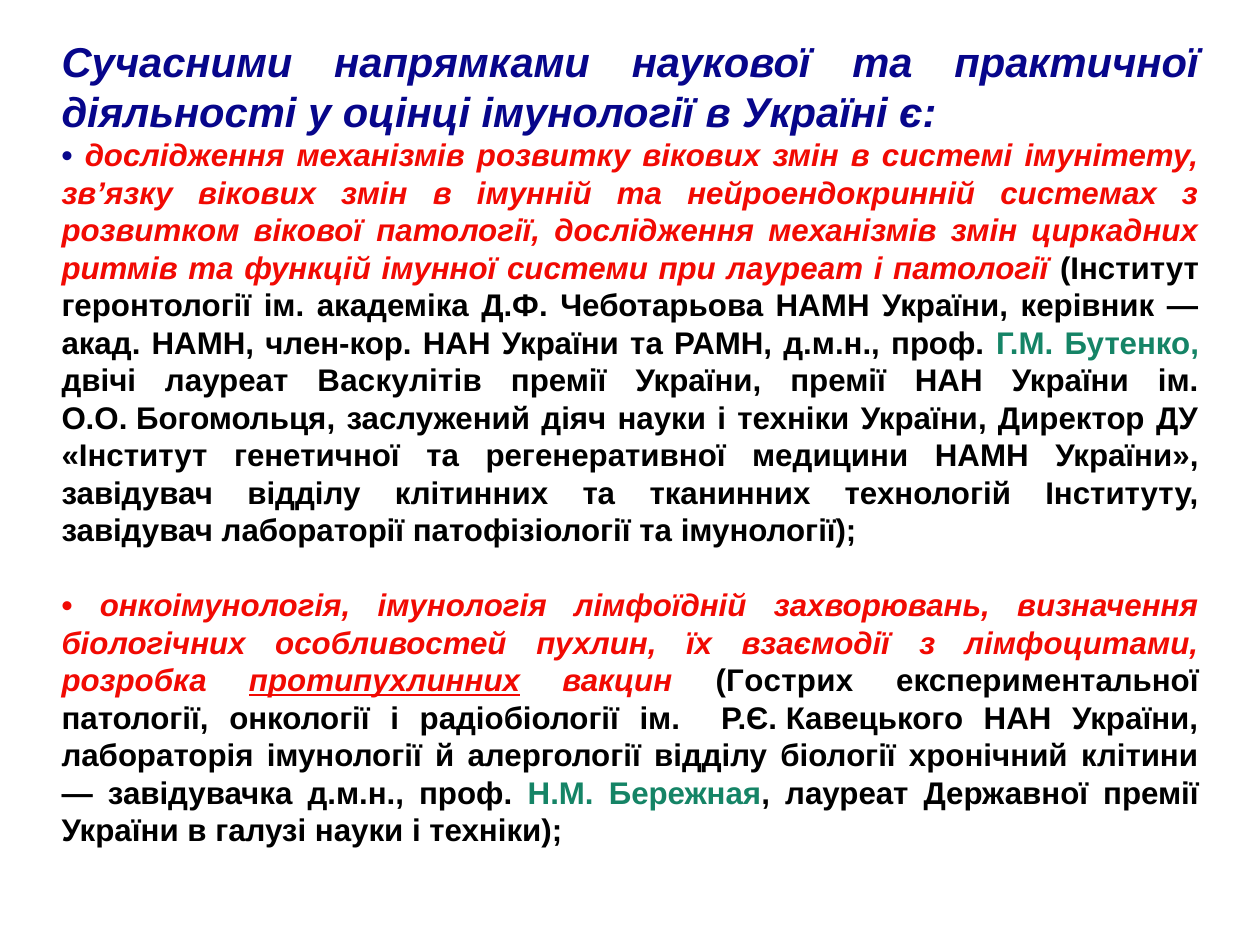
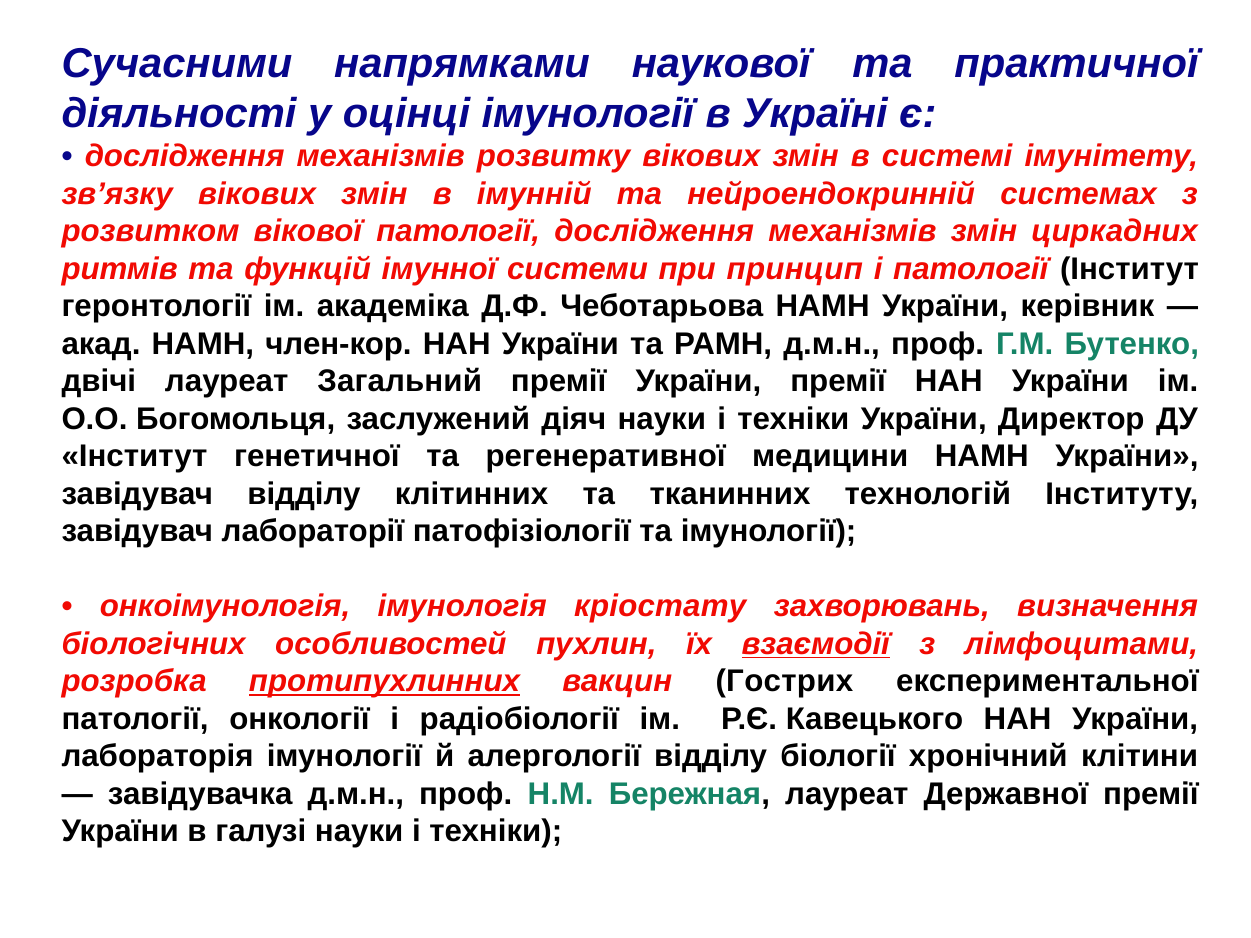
при лауреат: лауреат -> принцип (795, 269)
Васкулітів: Васкулітів -> Загальний (400, 382)
лімфоїдній: лімфоїдній -> кріостату (660, 607)
взаємодії underline: none -> present (816, 644)
